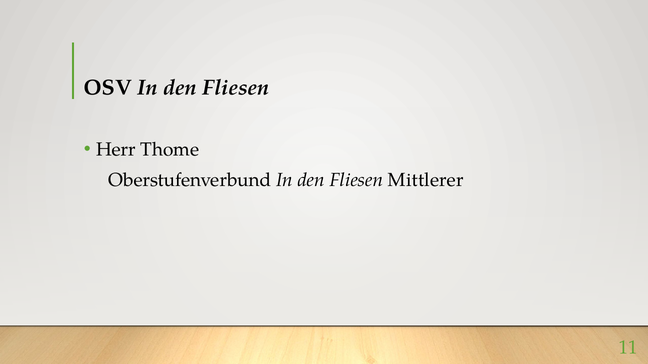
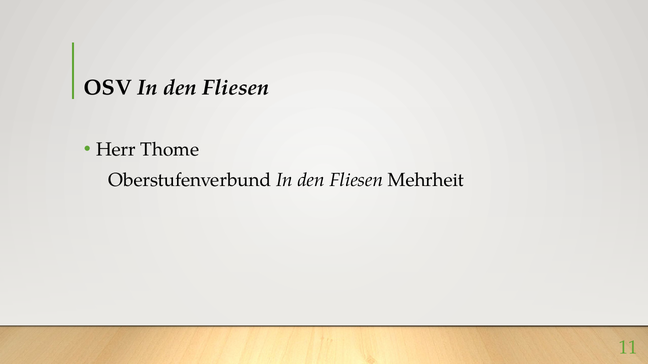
Mittlerer: Mittlerer -> Mehrheit (426, 180)
